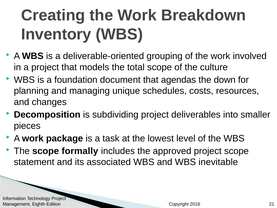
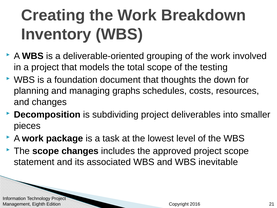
culture: culture -> testing (214, 67)
agendas: agendas -> thoughts (179, 80)
unique: unique -> graphs (126, 91)
scope formally: formally -> changes (80, 151)
